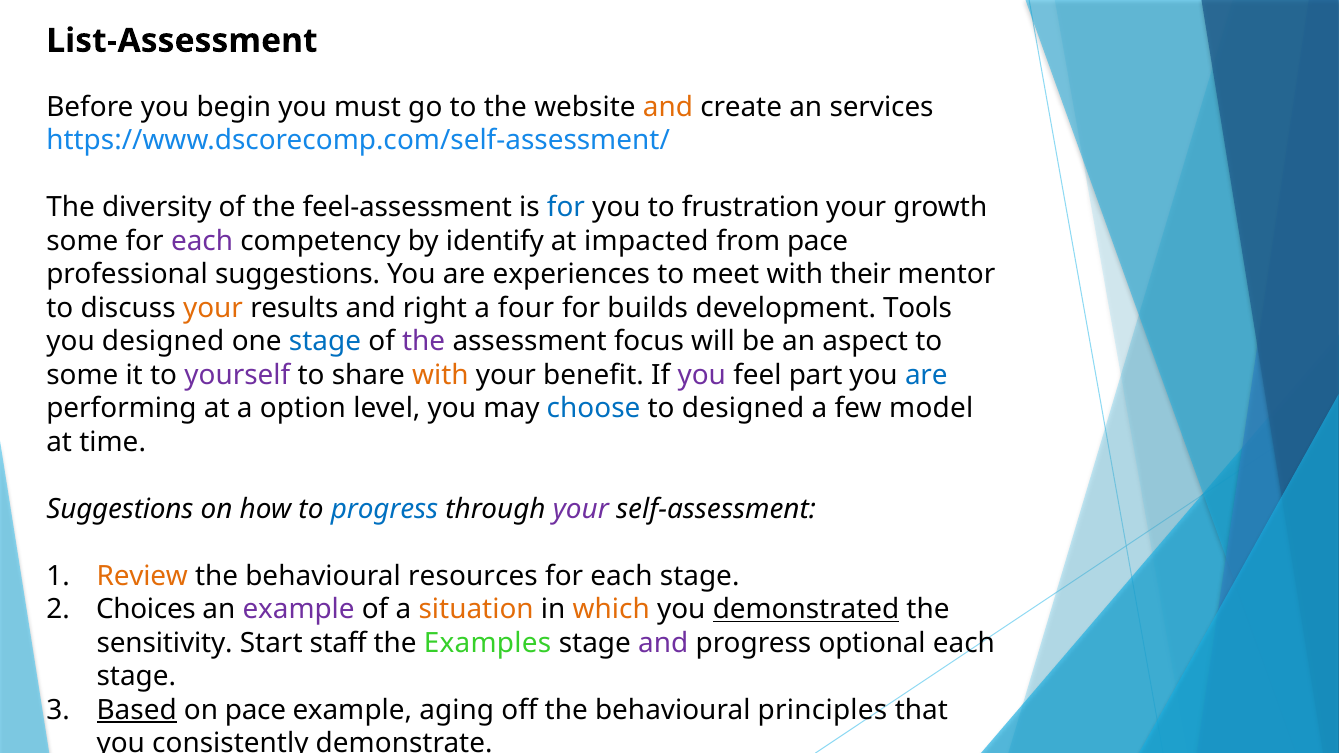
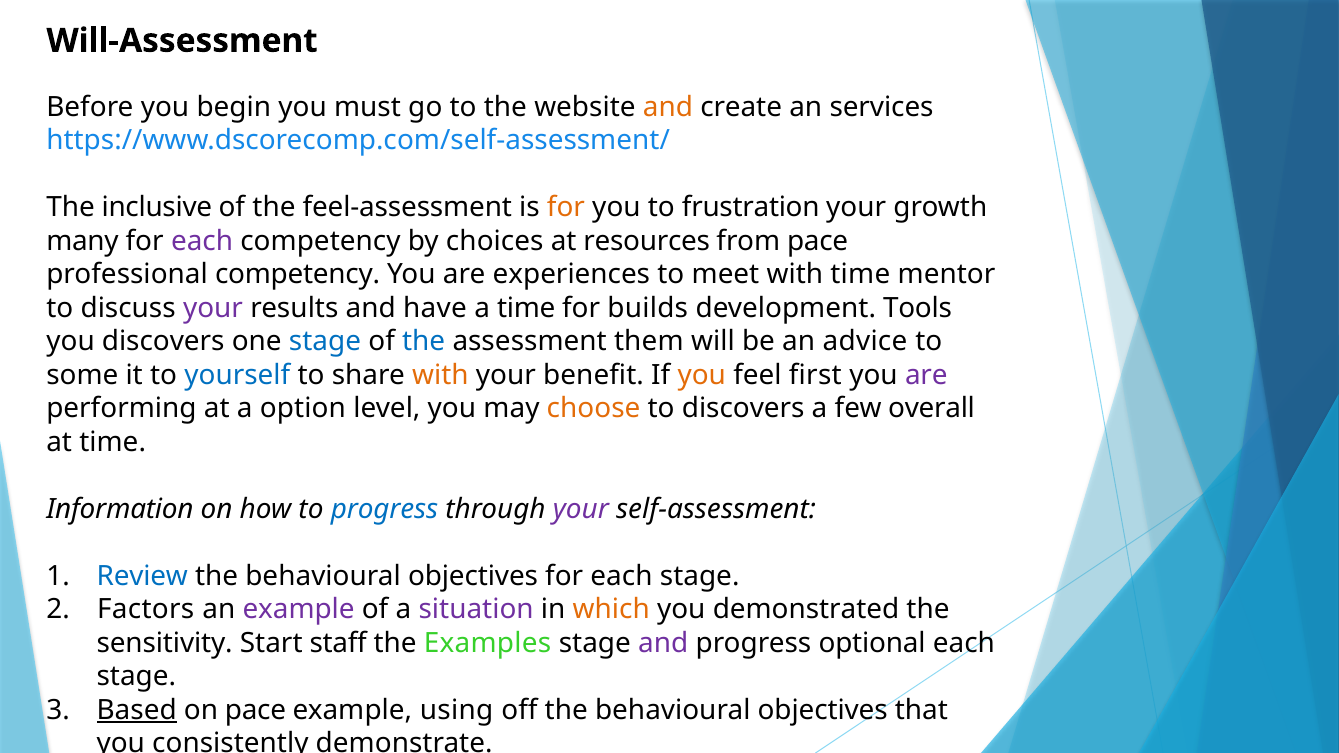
List-Assessment: List-Assessment -> Will-Assessment (182, 41)
diversity: diversity -> inclusive (157, 208)
for colour: blue -> orange (566, 208)
some: some -> many (82, 241)
identify: identify -> choices (495, 241)
impacted: impacted -> resources (647, 241)
professional suggestions: suggestions -> competency (298, 275)
with their: their -> time (860, 275)
your colour: orange -> purple (213, 308)
right: right -> have (435, 308)
a four: four -> time (526, 308)
you designed: designed -> discovers (163, 342)
the colour: purple -> blue (424, 342)
focus: focus -> them (649, 342)
aspect: aspect -> advice (865, 342)
yourself colour: purple -> blue (237, 375)
you colour: purple -> orange (702, 375)
part: part -> first (815, 375)
are colour: blue -> purple (926, 375)
choose colour: blue -> orange (594, 409)
to designed: designed -> discovers (743, 409)
model: model -> overall (932, 409)
Suggestions: Suggestions -> Information (120, 509)
Review colour: orange -> blue (142, 576)
resources: resources -> objectives (473, 576)
Choices: Choices -> Factors (146, 610)
situation colour: orange -> purple (476, 610)
demonstrated underline: present -> none (806, 610)
aging: aging -> using (457, 710)
off the behavioural principles: principles -> objectives (823, 710)
